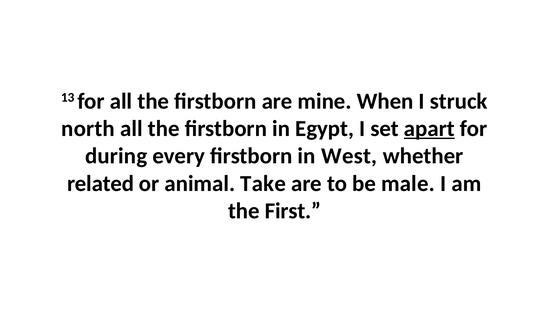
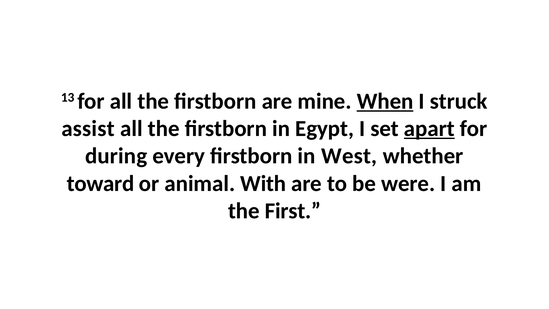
When underline: none -> present (385, 101)
north: north -> assist (88, 129)
related: related -> toward (101, 183)
Take: Take -> With (263, 183)
male: male -> were (408, 183)
